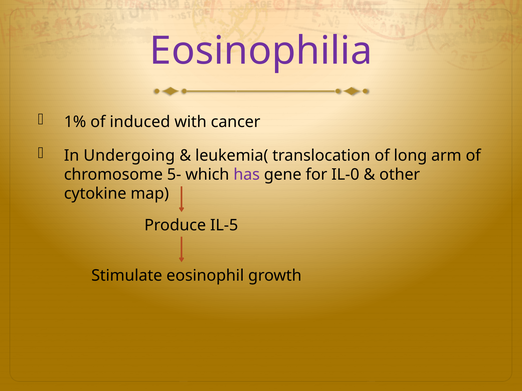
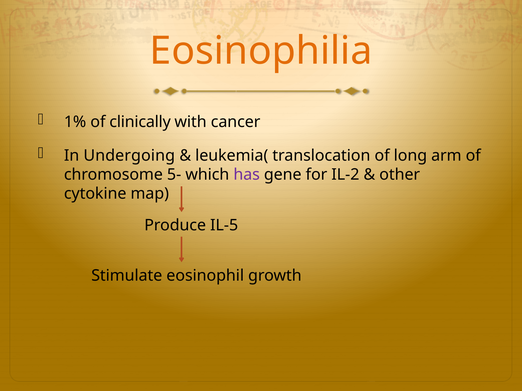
Eosinophilia colour: purple -> orange (261, 51)
induced: induced -> clinically (140, 122)
IL-0: IL-0 -> IL-2 (345, 175)
